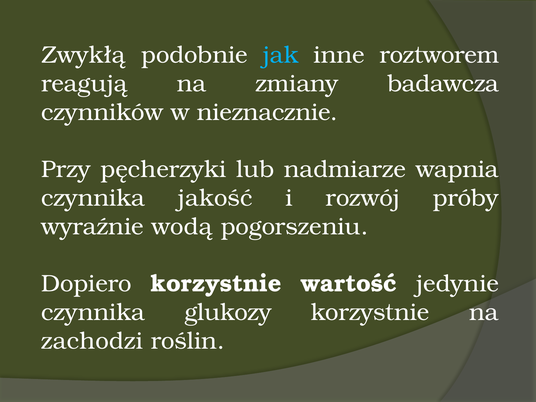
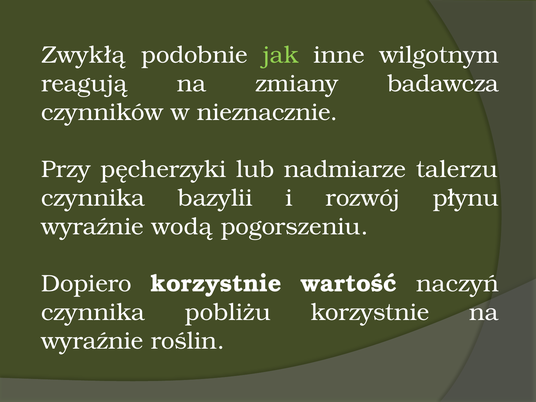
jak colour: light blue -> light green (281, 55)
roztworem: roztworem -> wilgotnym (439, 55)
wapnia: wapnia -> talerzu (457, 169)
jakość: jakość -> bazylii (215, 198)
próby: próby -> płynu (466, 198)
jedynie: jedynie -> naczyń (457, 284)
glukozy: glukozy -> pobliżu (228, 312)
zachodzi: zachodzi -> wyraźnie (92, 341)
